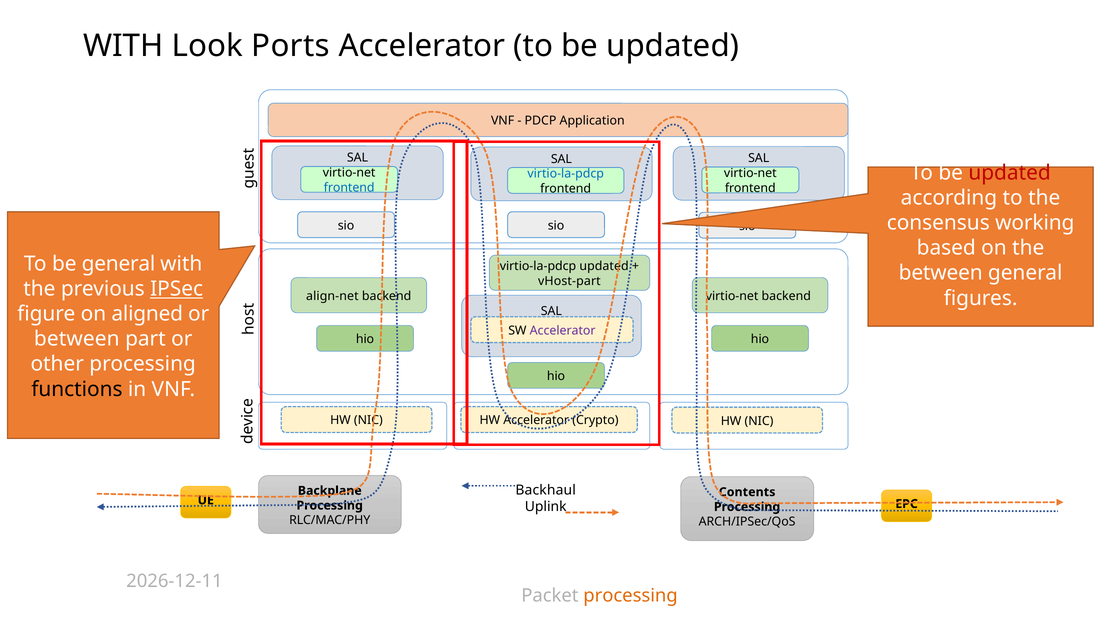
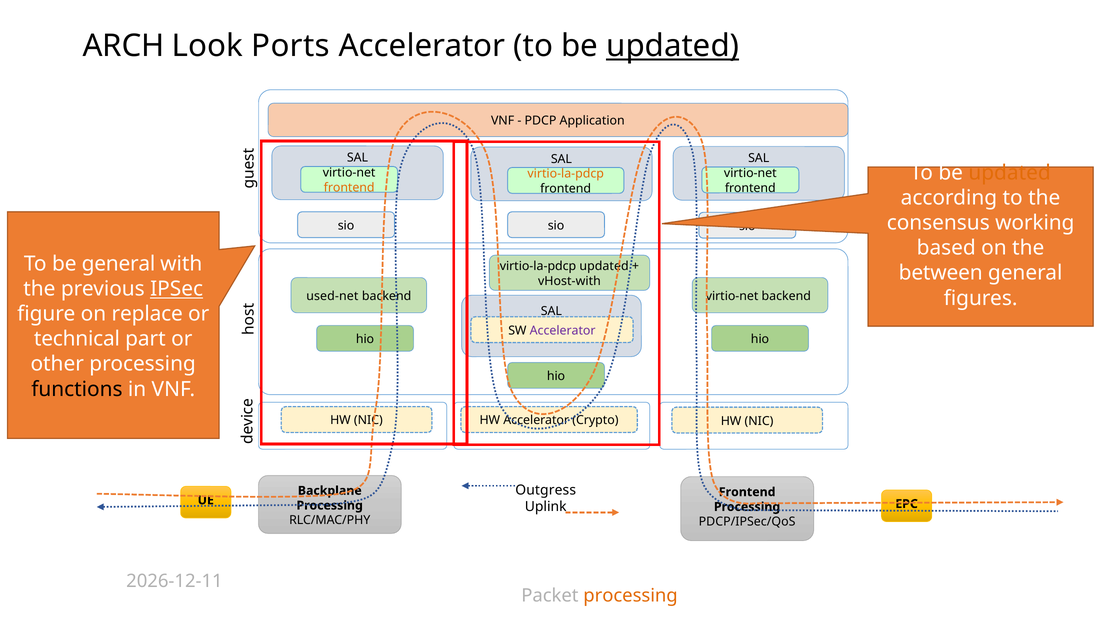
WITH: WITH -> ARCH (123, 46)
updated underline: none -> present (673, 46)
updated colour: red -> orange (1010, 173)
virtio-la-pdcp colour: blue -> orange (566, 174)
frontend colour: blue -> orange (349, 188)
vHost-part: vHost-part -> vHost-with (569, 281)
align-net: align-net -> used-net (332, 296)
aligned: aligned -> replace (147, 314)
between: between -> technical (77, 339)
Backhaul: Backhaul -> Outgress (546, 490)
Contents: Contents -> Frontend (747, 492)
ARCH/IPSec/QoS: ARCH/IPSec/QoS -> PDCP/IPSec/QoS (747, 522)
